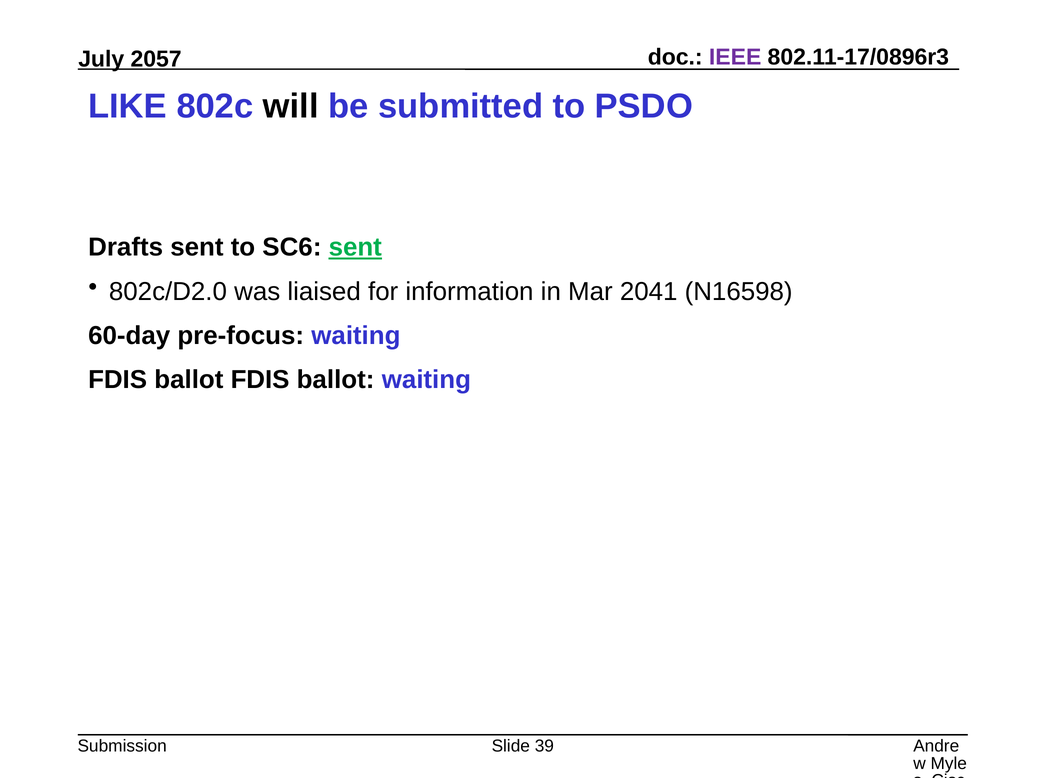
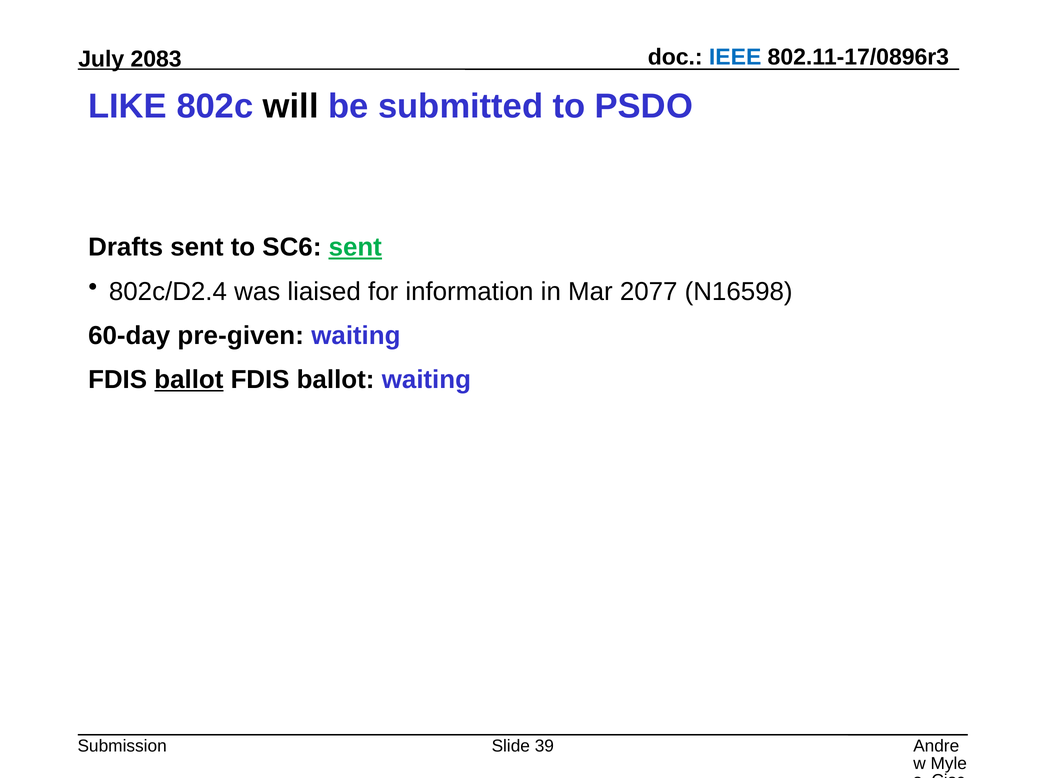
IEEE colour: purple -> blue (735, 57)
2057: 2057 -> 2083 (156, 59)
802c/D2.0: 802c/D2.0 -> 802c/D2.4 (168, 291)
2041: 2041 -> 2077 (649, 291)
pre-focus: pre-focus -> pre-given (241, 335)
ballot underline: none -> present (189, 380)
